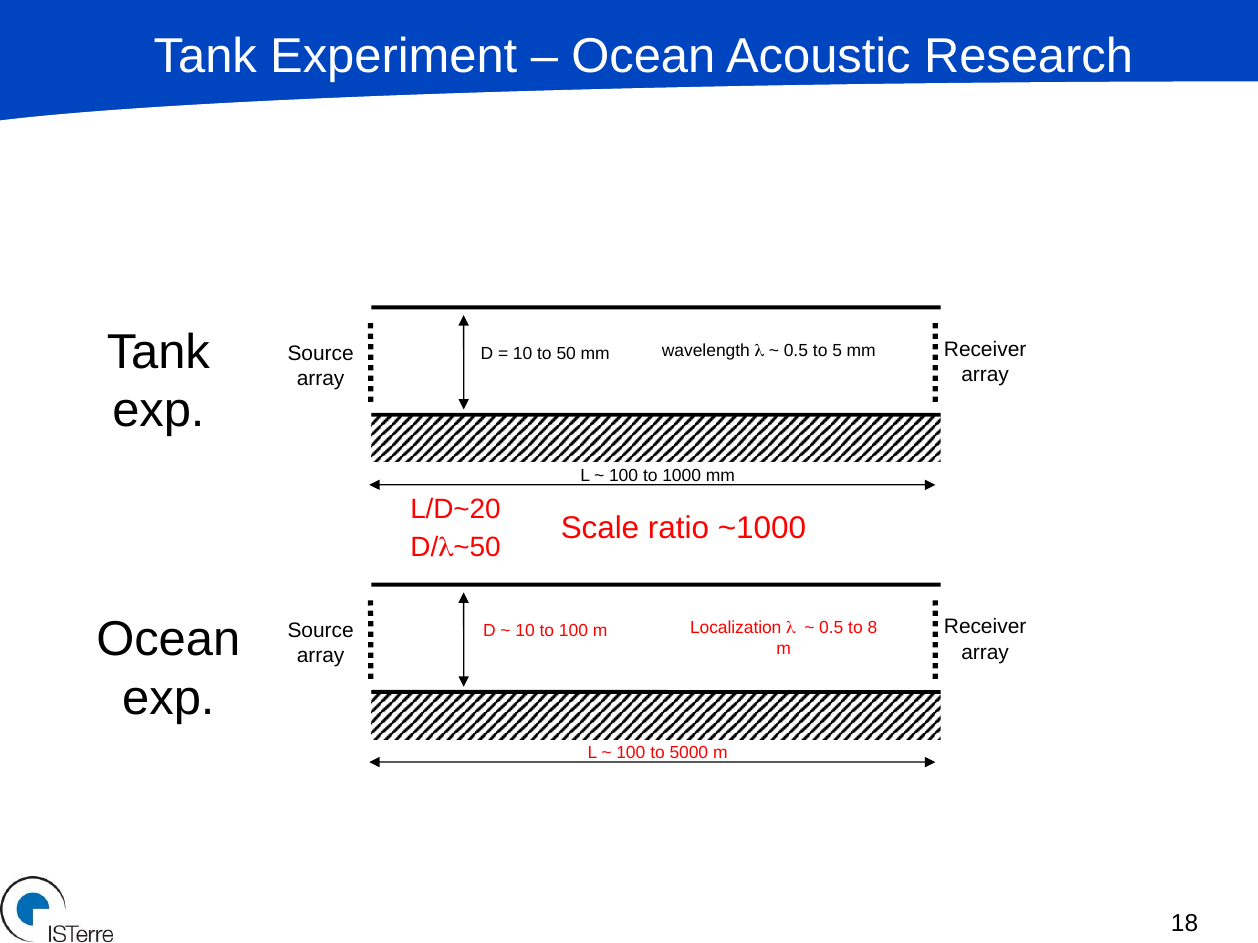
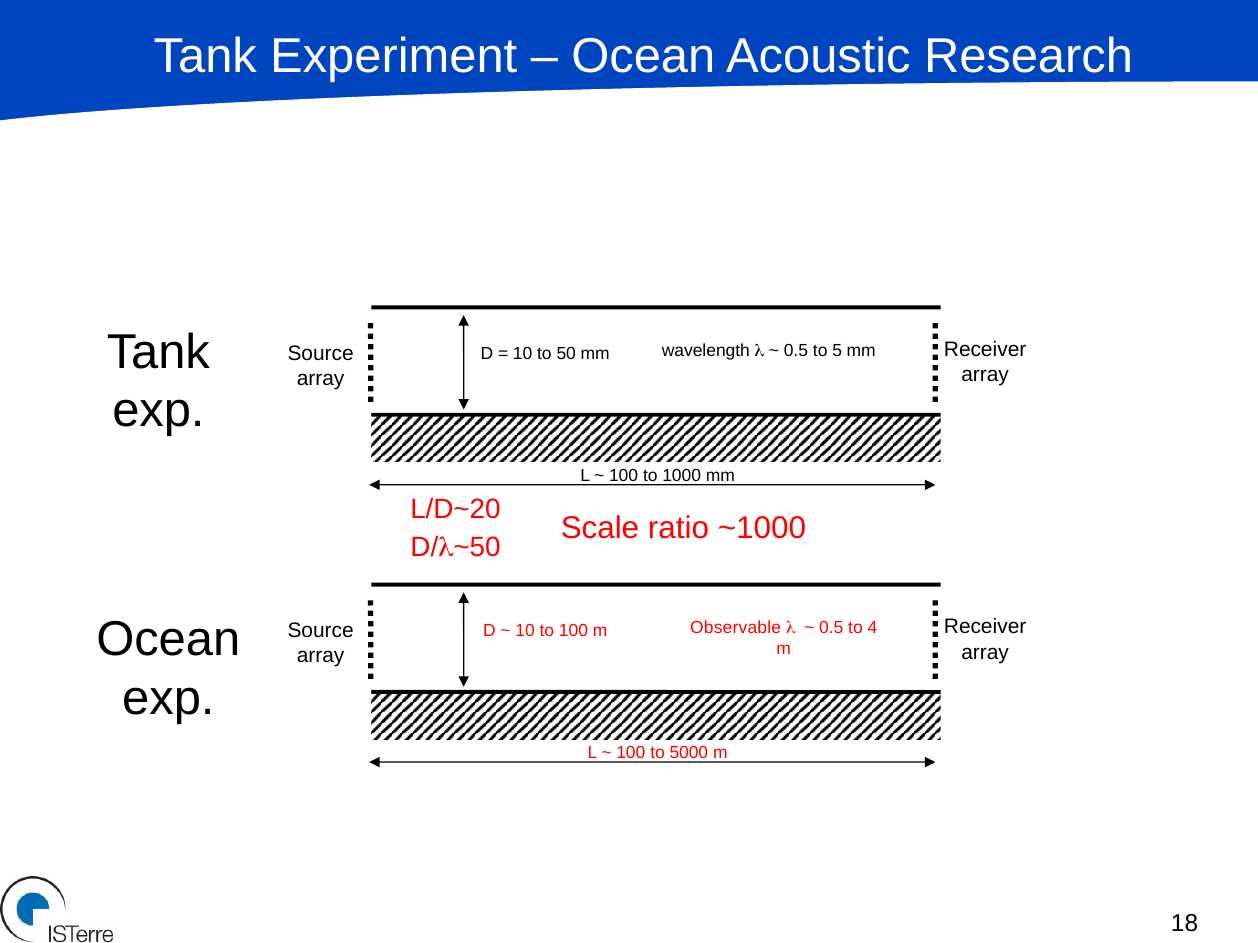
Localization: Localization -> Observable (736, 629)
8: 8 -> 4 (872, 629)
